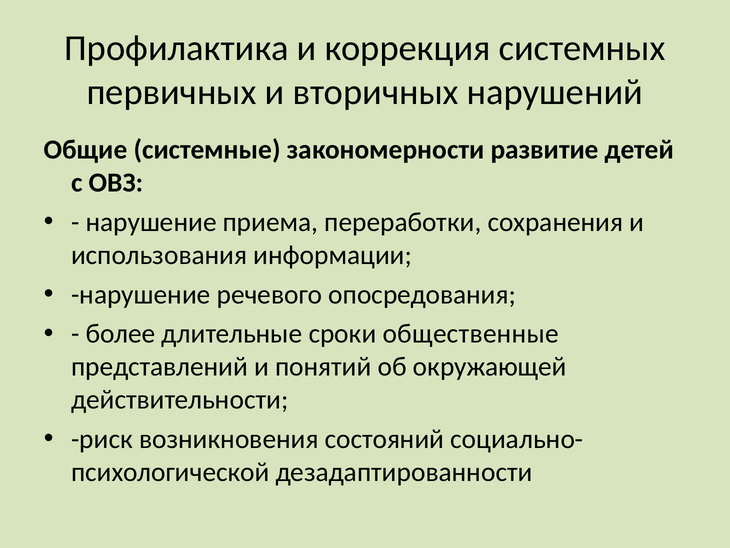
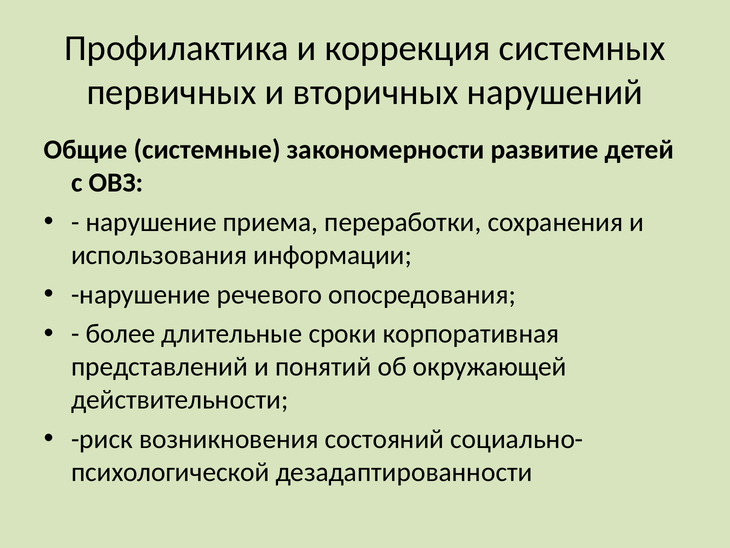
общественные: общественные -> корпоративная (471, 334)
